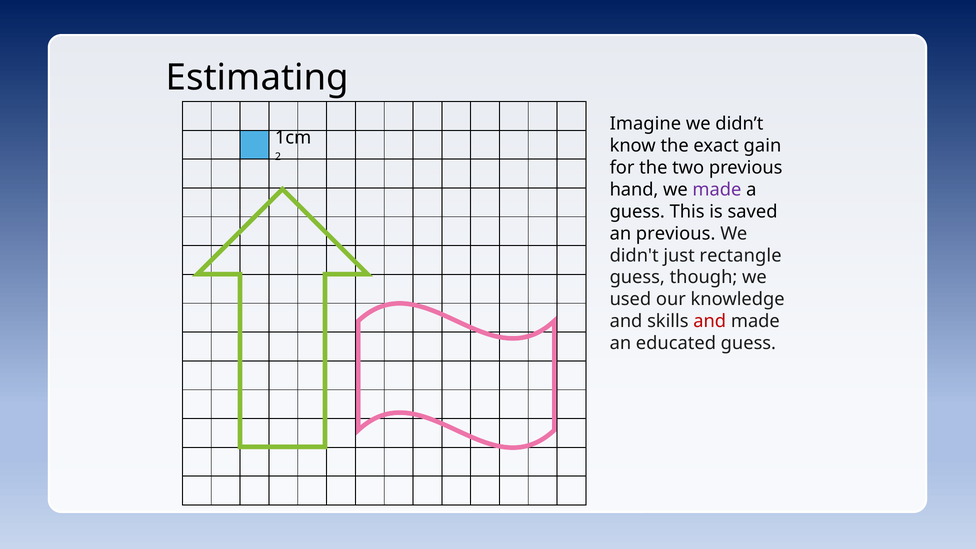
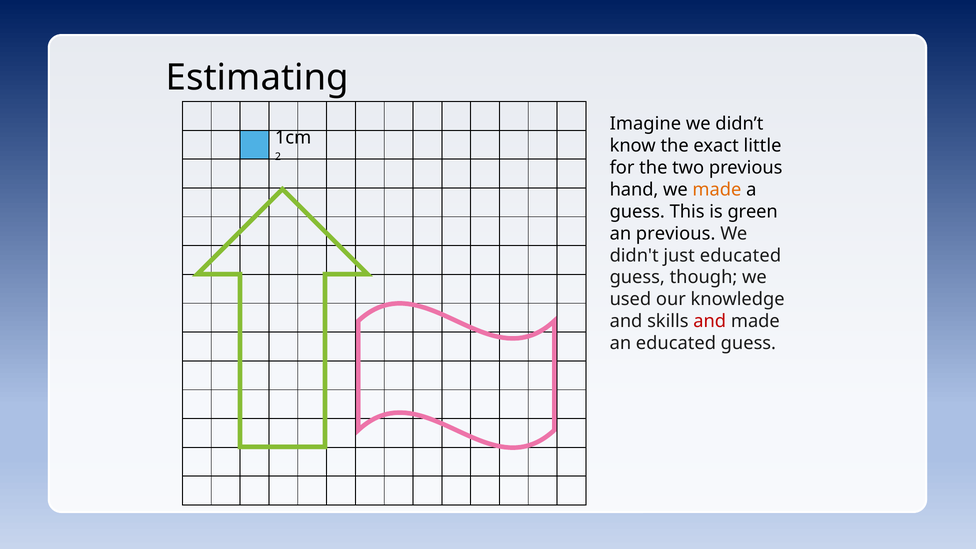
gain: gain -> little (763, 146)
made colour: purple -> orange (717, 190)
saved: saved -> green (753, 212)
just rectangle: rectangle -> educated (741, 255)
